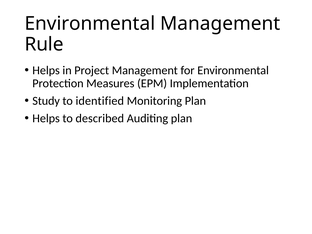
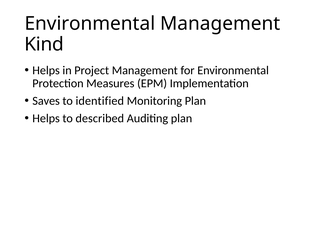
Rule: Rule -> Kind (44, 44)
Study: Study -> Saves (46, 101)
